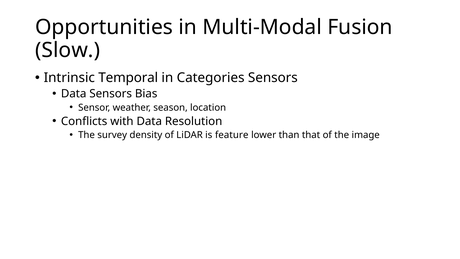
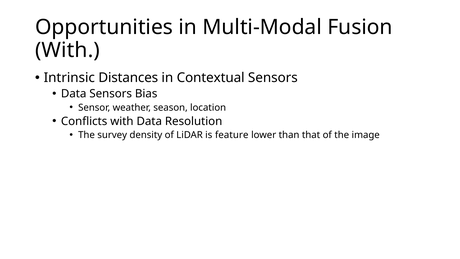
Slow: Slow -> With (67, 50)
Temporal: Temporal -> Distances (128, 78)
Categories: Categories -> Contextual (211, 78)
